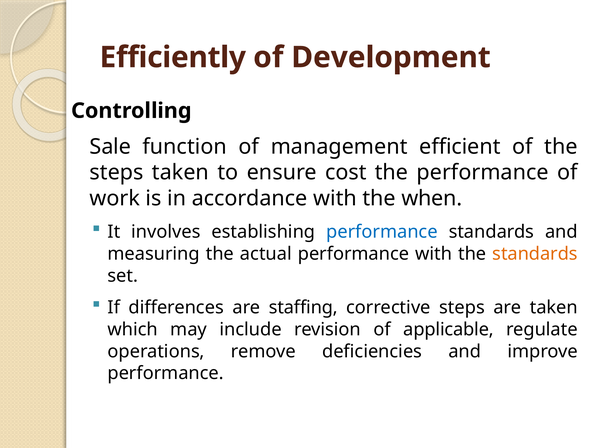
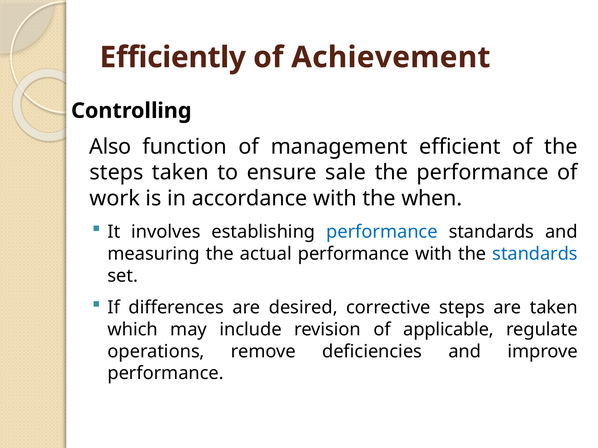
Development: Development -> Achievement (391, 57)
Sale: Sale -> Also (110, 147)
cost: cost -> sale (346, 173)
standards colour: orange -> blue (535, 254)
staffing: staffing -> desired (303, 308)
